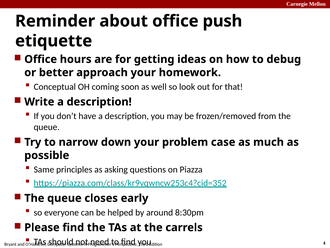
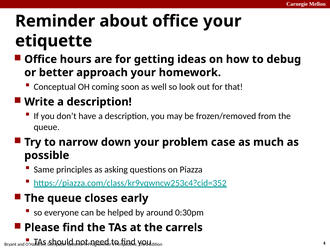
office push: push -> your (222, 21)
8:30pm: 8:30pm -> 0:30pm (189, 212)
